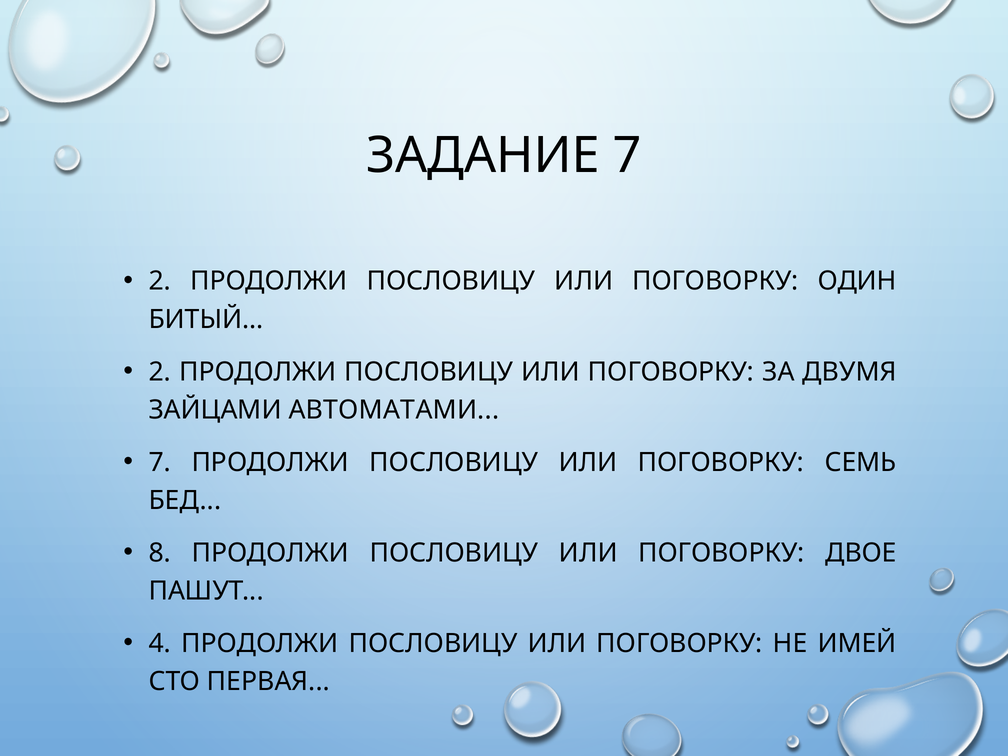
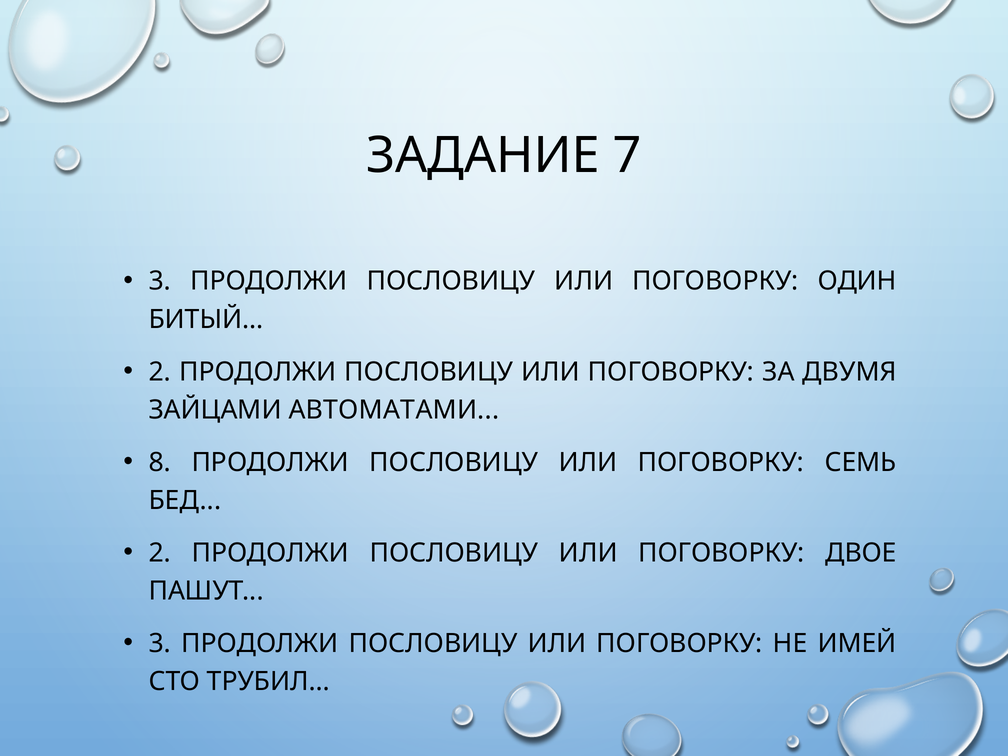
2: 2 -> 3 (160, 281)
7: 7 -> 8 (160, 462)
8: 8 -> 2 (160, 553)
4: 4 -> 3 (160, 643)
ПЕРВАЯ: ПЕРВАЯ -> ТРУБИЛ (268, 682)
